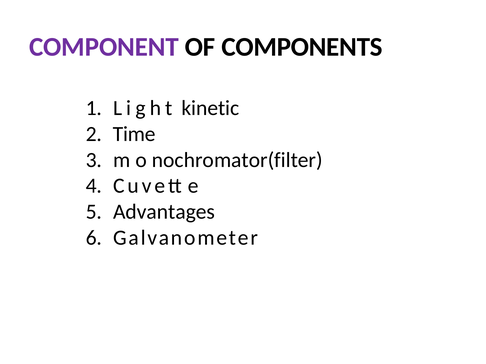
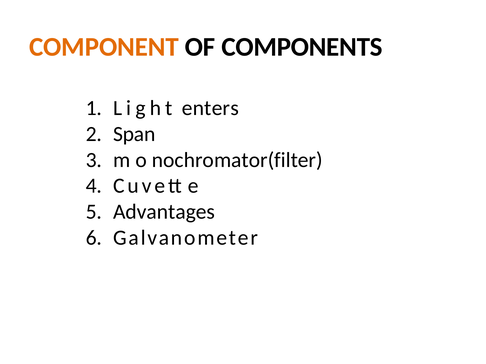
COMPONENT colour: purple -> orange (104, 47)
kinetic: kinetic -> enters (210, 108)
Time: Time -> Span (134, 134)
